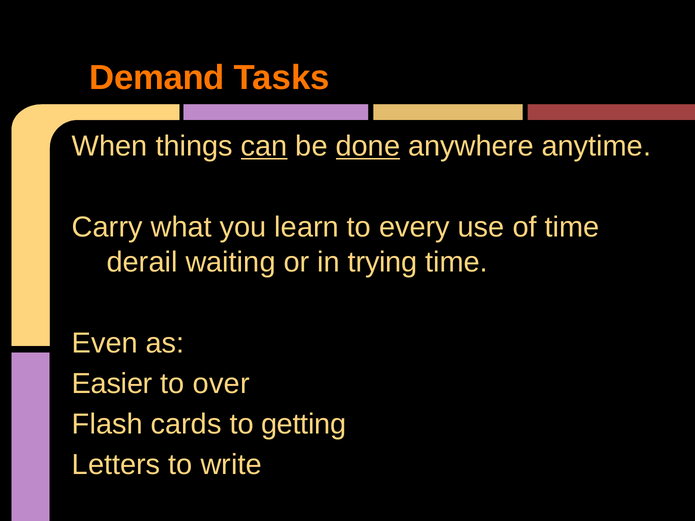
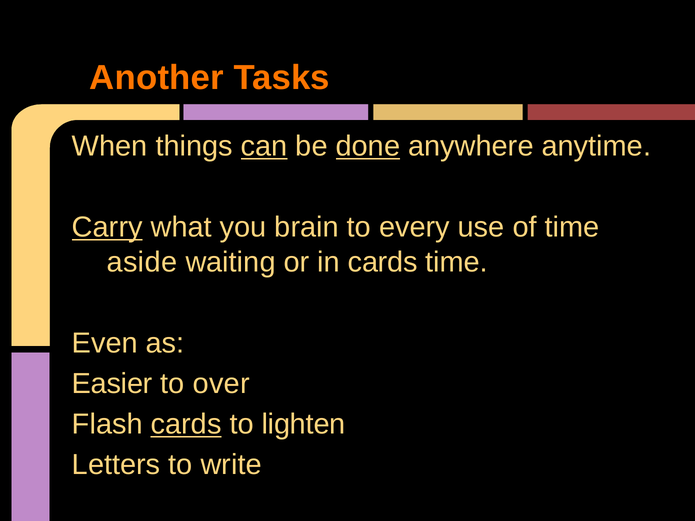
Demand: Demand -> Another (157, 78)
Carry underline: none -> present (107, 228)
learn: learn -> brain (307, 228)
derail: derail -> aside (142, 262)
in trying: trying -> cards (383, 262)
cards underline: none -> present (186, 424)
getting: getting -> lighten (304, 424)
